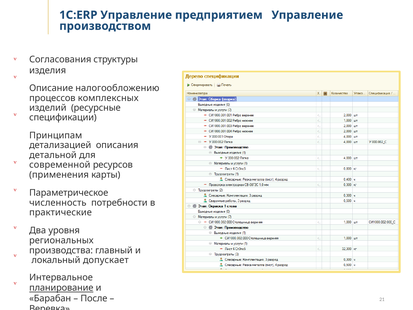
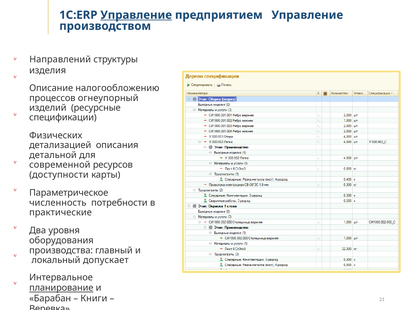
Управление underline: none -> present (136, 15)
Согласования: Согласования -> Направлений (60, 59)
комплексных: комплексных -> огнеупорный (108, 98)
Принципам: Принципам -> Физических (56, 135)
применения: применения -> доступности (59, 175)
региональных: региональных -> оборудования (61, 240)
После: После -> Книги (94, 298)
